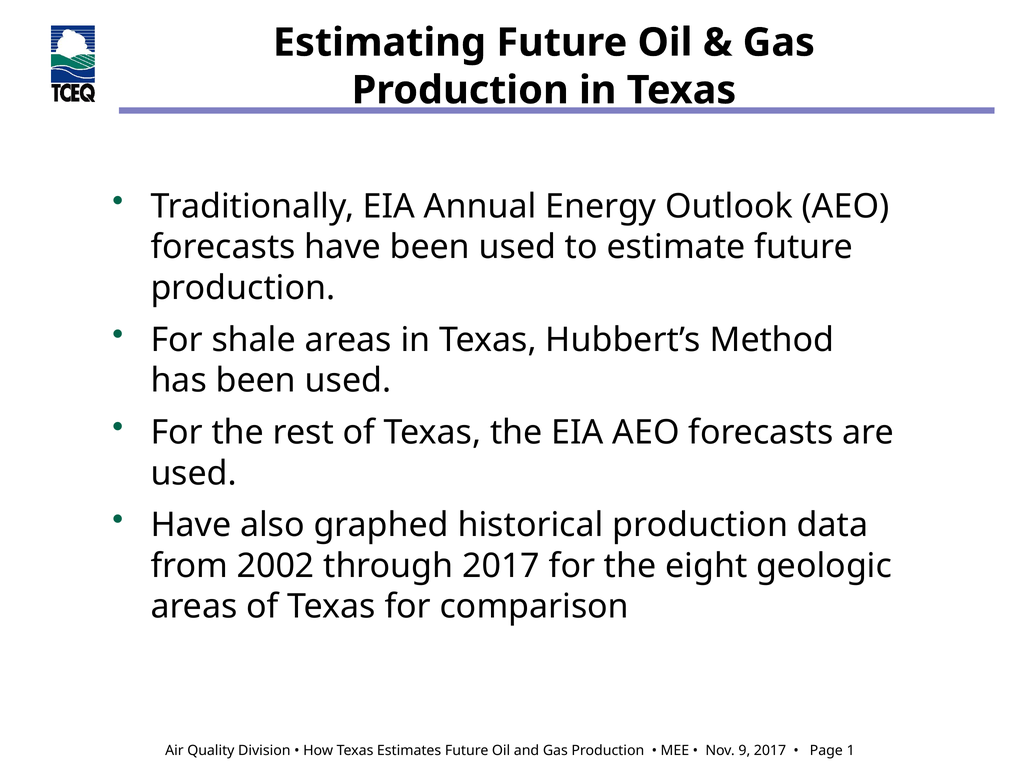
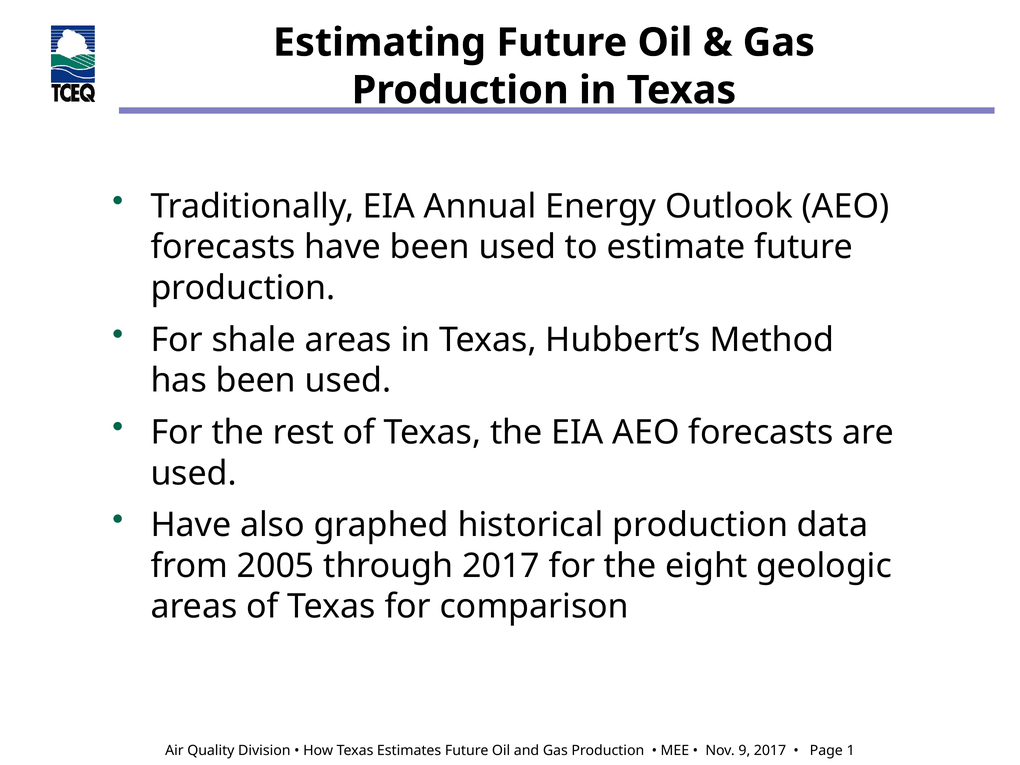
2002: 2002 -> 2005 (276, 566)
